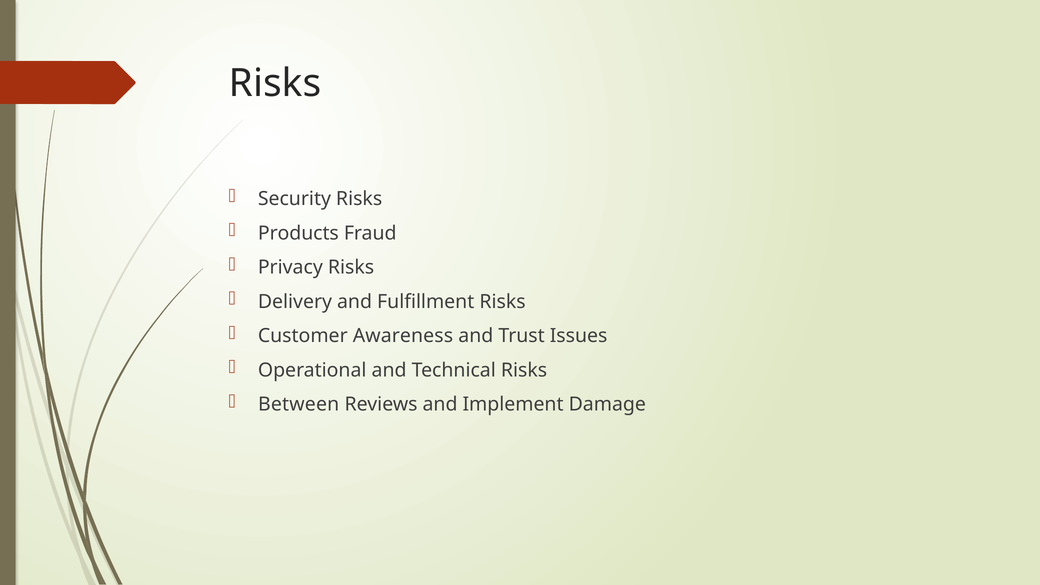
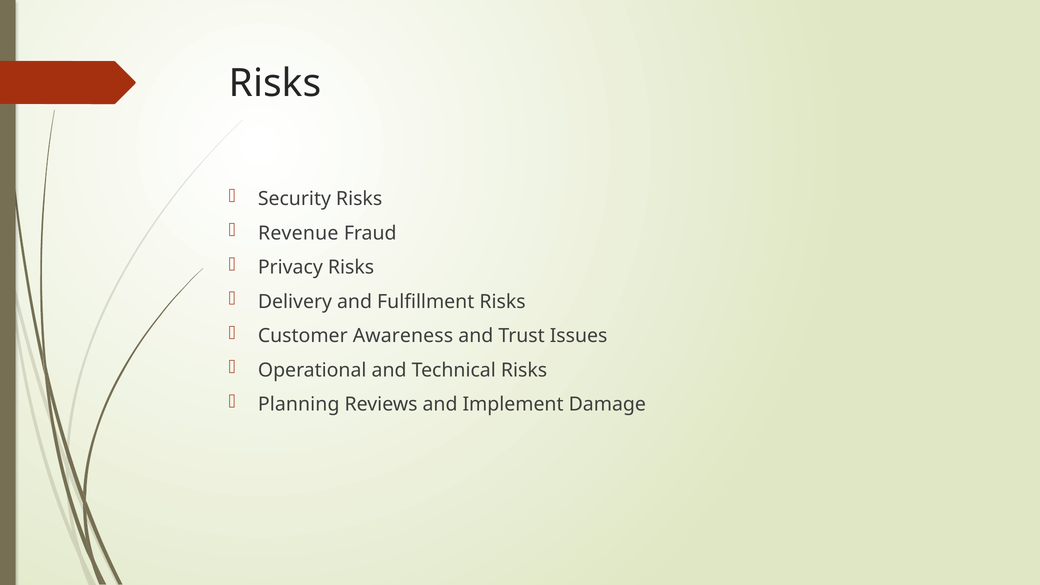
Products: Products -> Revenue (298, 233)
Between: Between -> Planning (299, 404)
